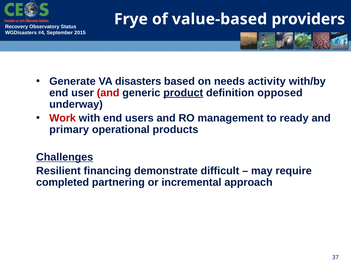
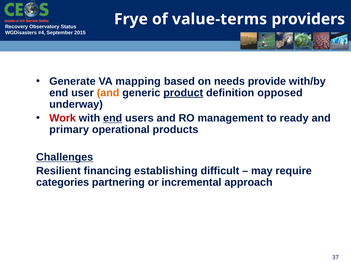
value-based: value-based -> value-terms (220, 19)
disasters: disasters -> mapping (138, 81)
activity: activity -> provide (267, 81)
and colour: red -> orange (108, 93)
end underline: none -> present (113, 118)
demonstrate: demonstrate -> establishing (166, 171)
completed: completed -> categories (63, 183)
